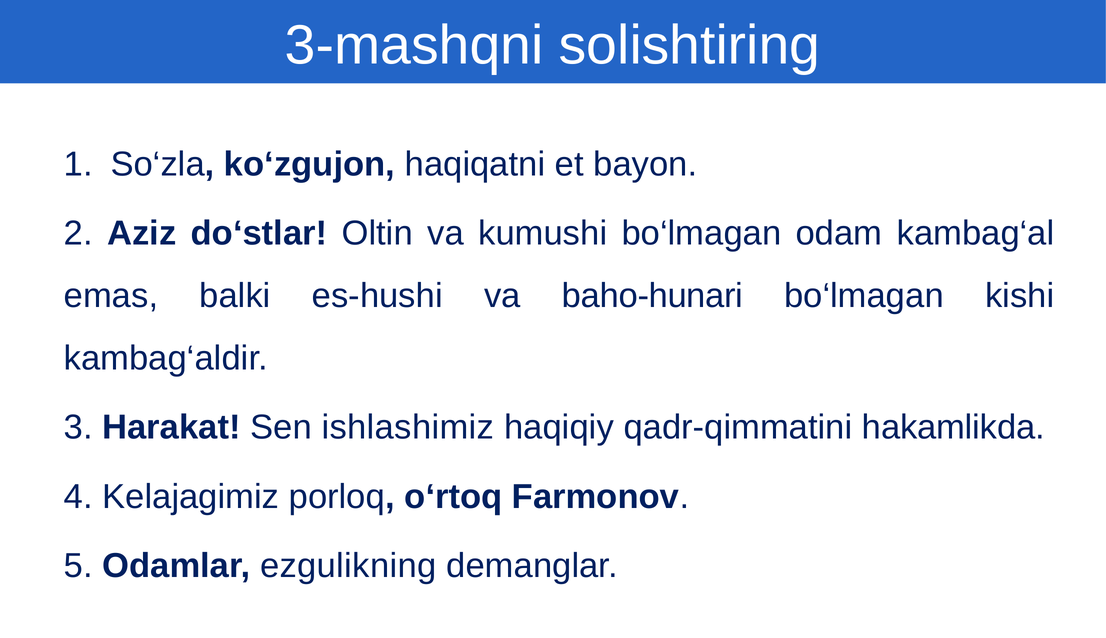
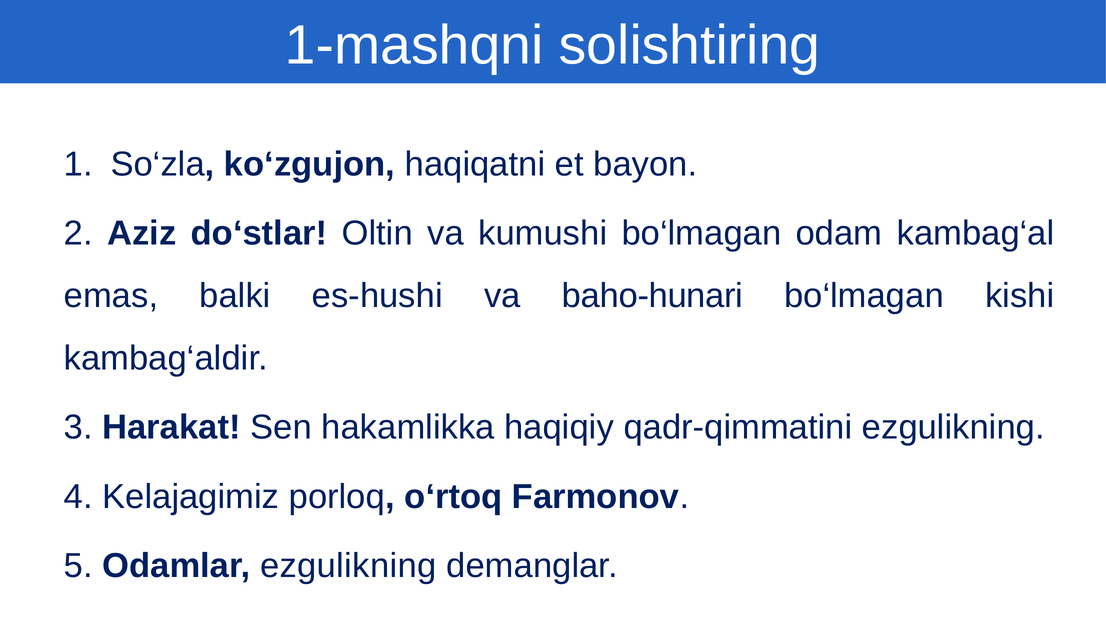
3-mashqni: 3-mashqni -> 1-mashqni (414, 46)
ishlashimiz: ishlashimiz -> hakamlikka (408, 427)
qadr-qimmatini hakamlikda: hakamlikda -> ezgulikning (953, 427)
